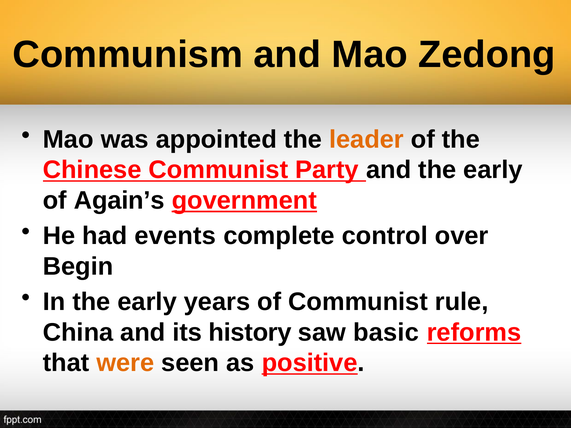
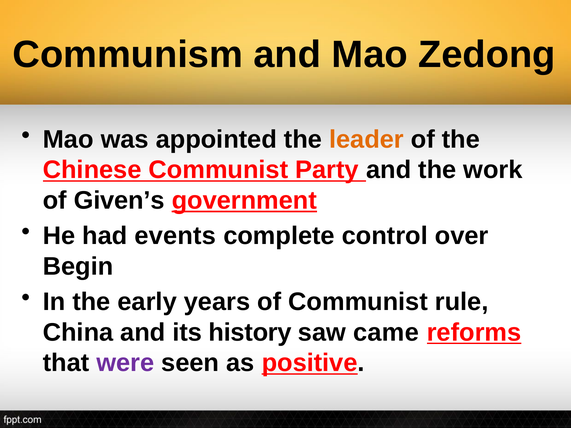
and the early: early -> work (493, 170)
Again’s: Again’s -> Given’s (119, 200)
basic: basic -> came (386, 332)
were colour: orange -> purple (125, 363)
